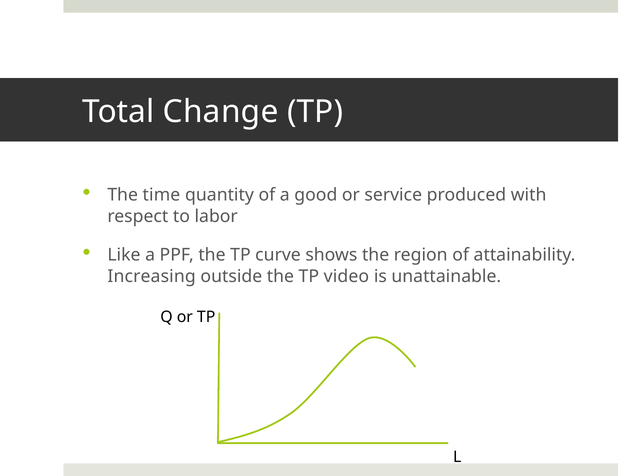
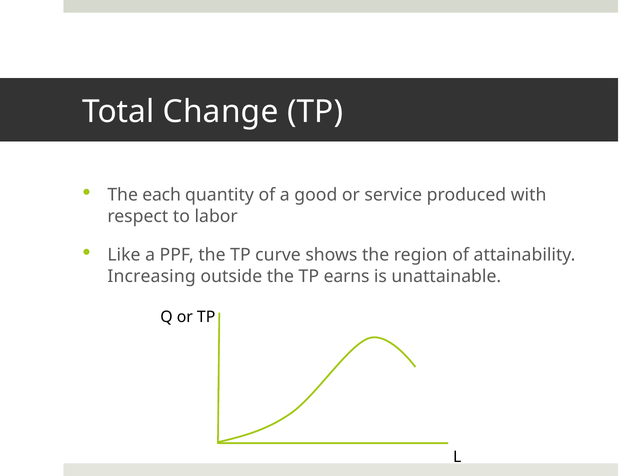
time: time -> each (162, 195)
video: video -> earns (347, 276)
